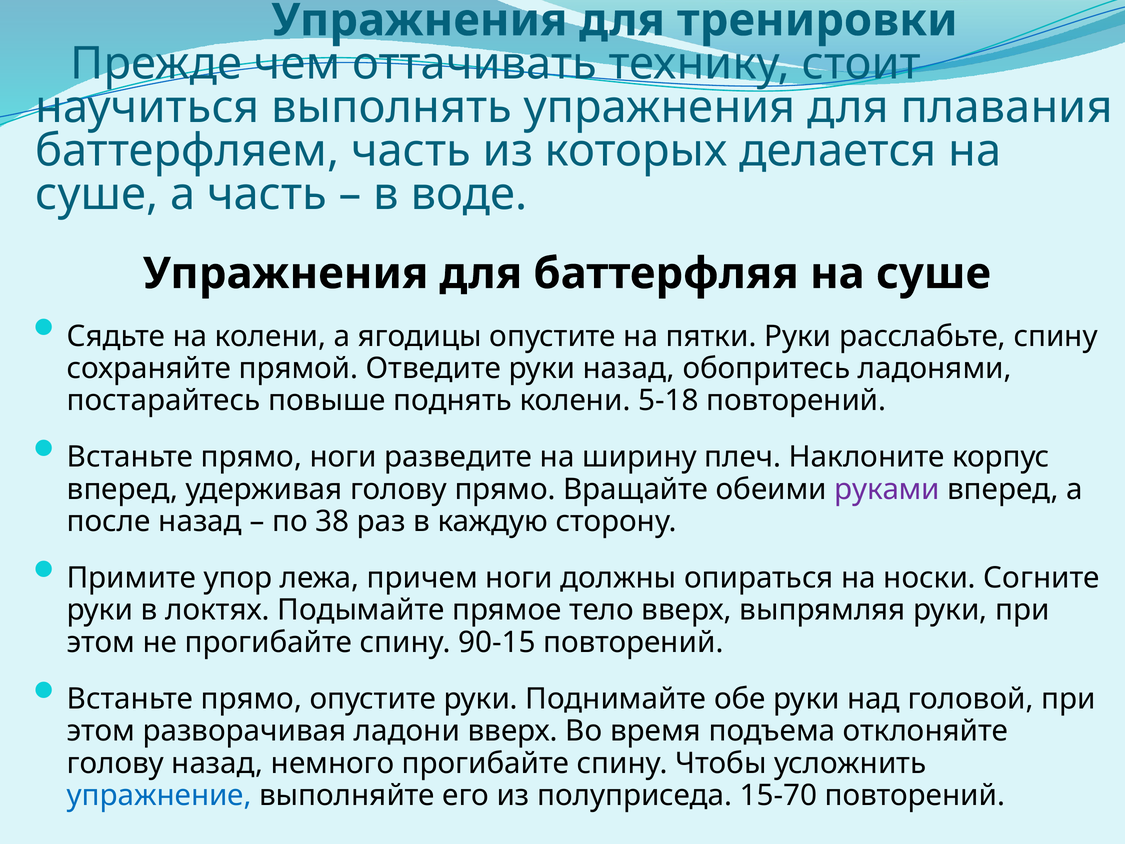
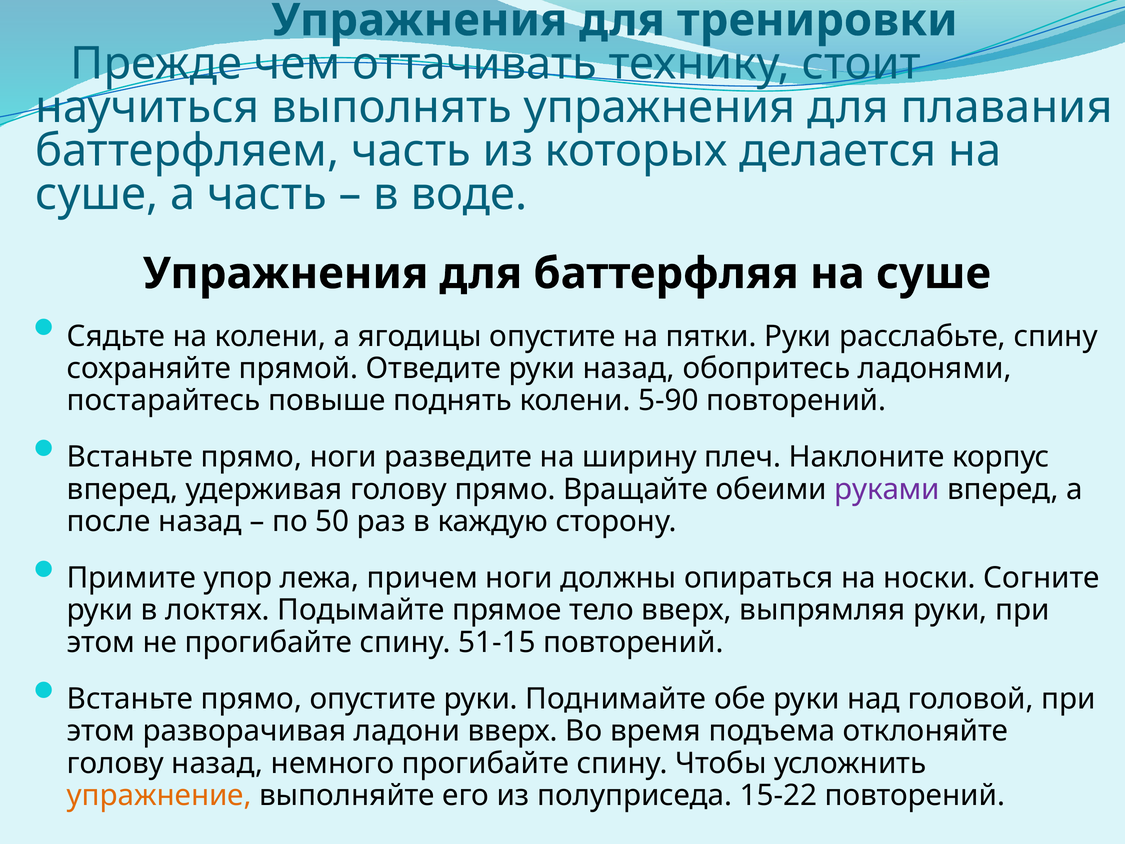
5-18: 5-18 -> 5-90 (668, 400)
38: 38 -> 50 (332, 521)
90-15: 90-15 -> 51-15 (497, 642)
упражнение colour: blue -> orange (159, 795)
15-70: 15-70 -> 15-22 (778, 795)
